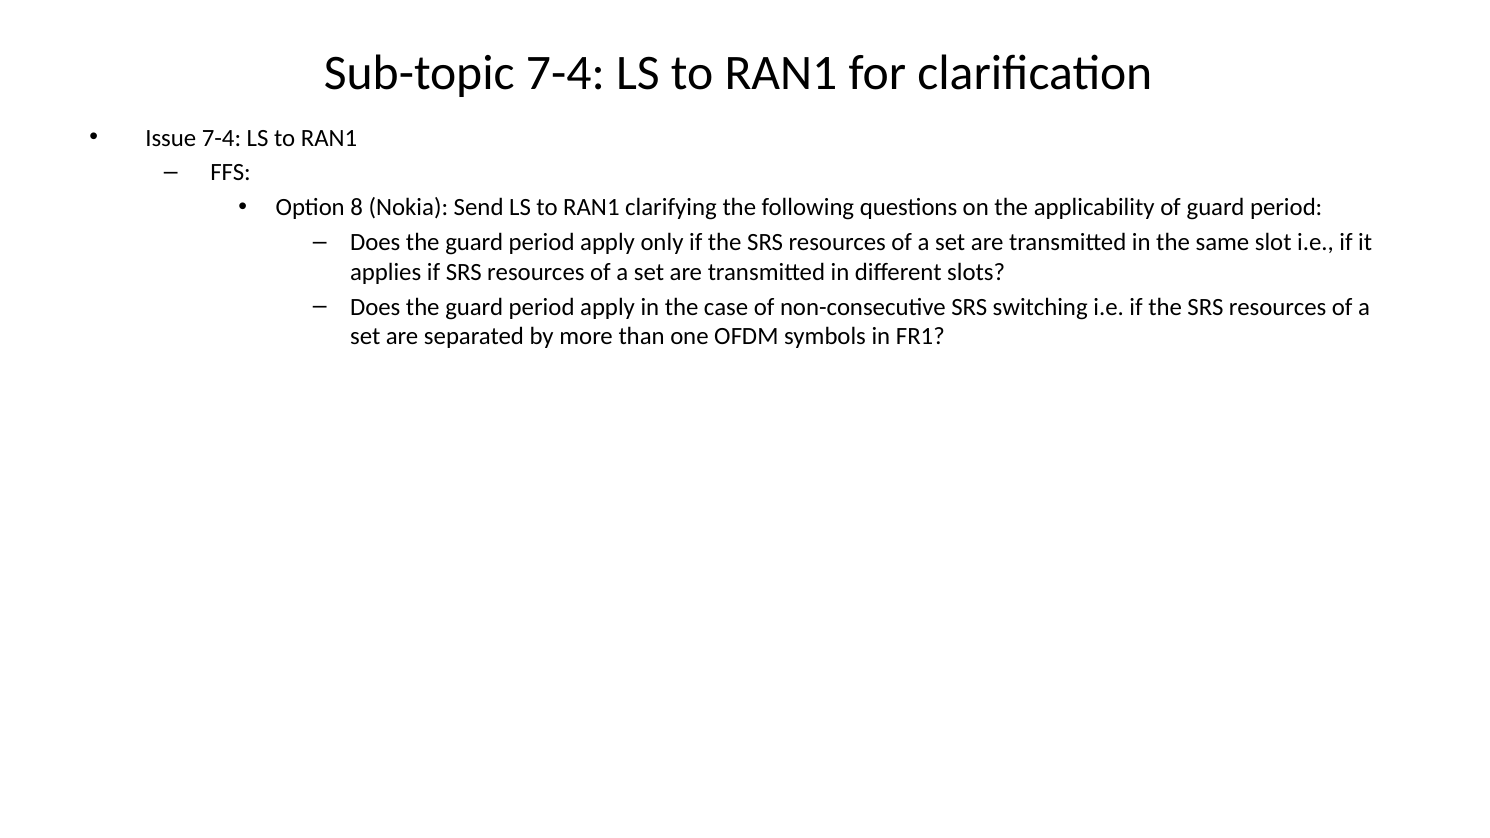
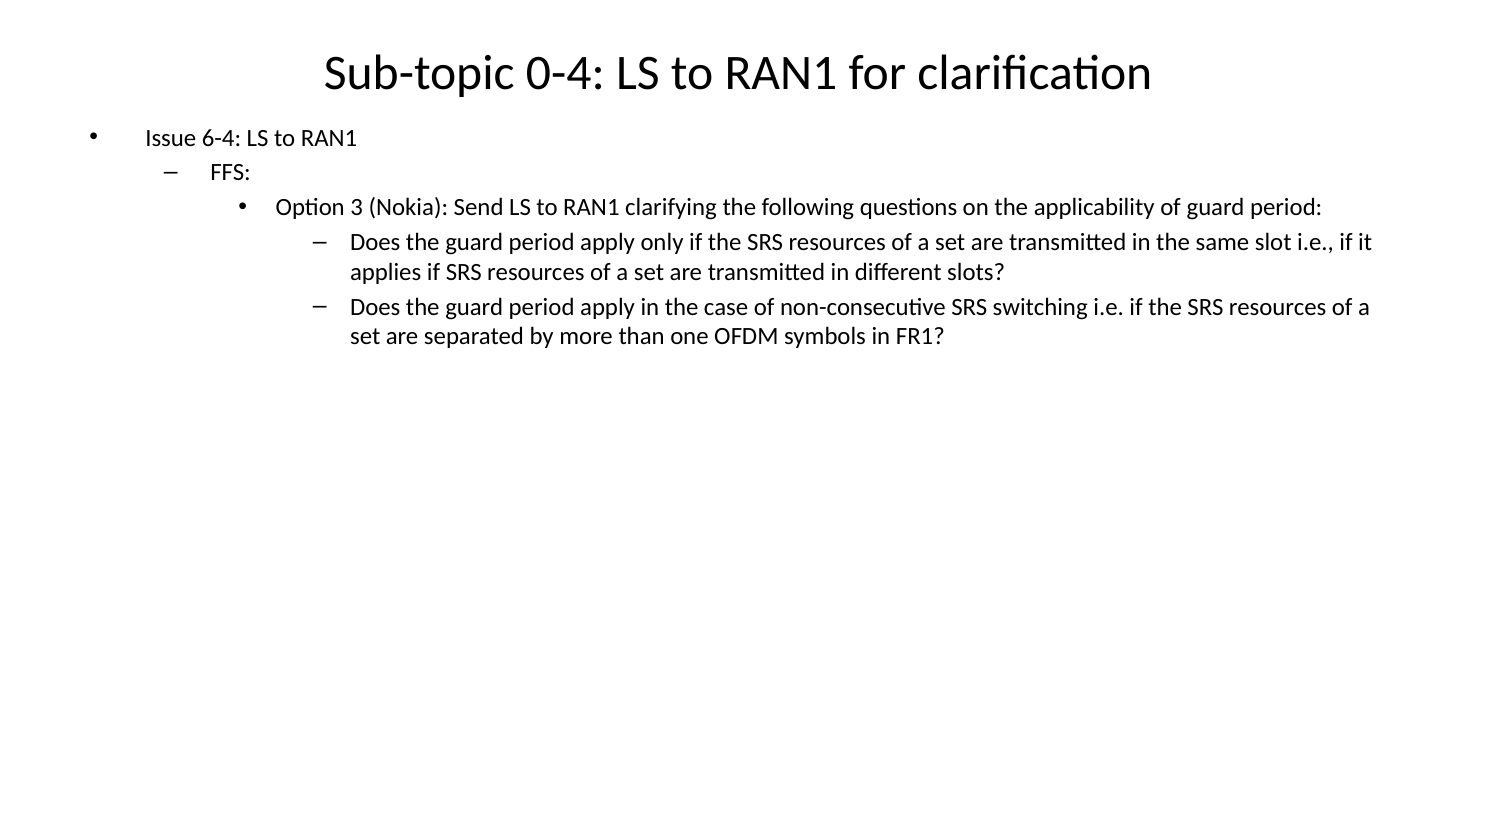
Sub-topic 7-4: 7-4 -> 0-4 (565, 74)
Issue 7-4: 7-4 -> 6-4 (221, 138)
8: 8 -> 3 (357, 208)
